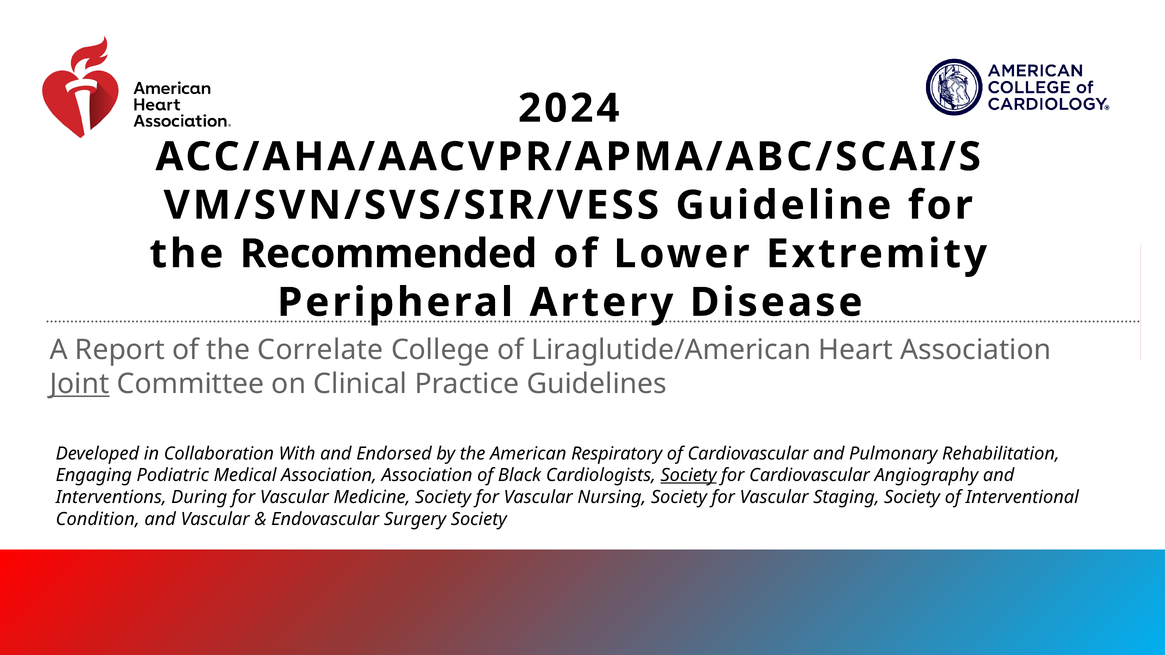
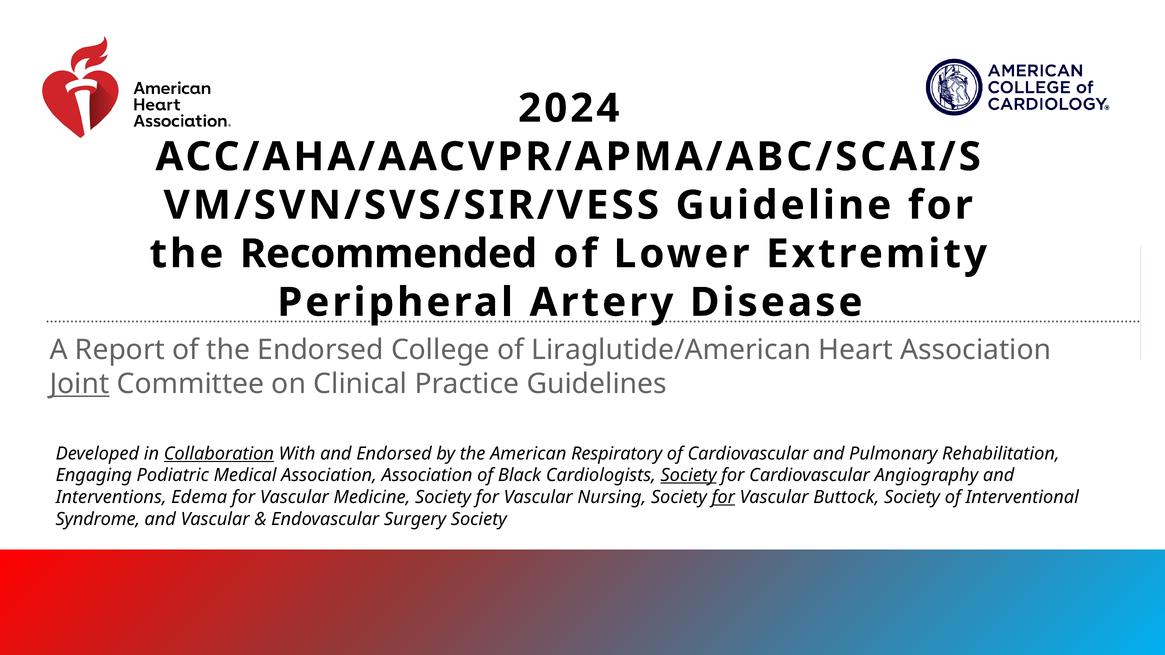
the Correlate: Correlate -> Endorsed (320, 350)
Collaboration underline: none -> present (219, 454)
During: During -> Edema (199, 497)
for underline: none -> present (723, 497)
Staging: Staging -> Buttock (846, 497)
Condition: Condition -> Syndrome (98, 519)
